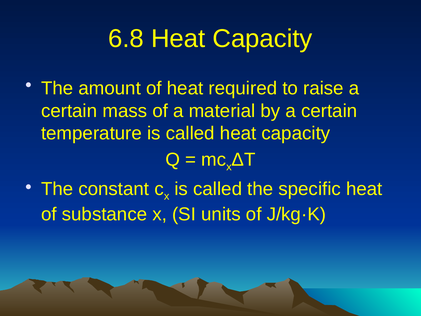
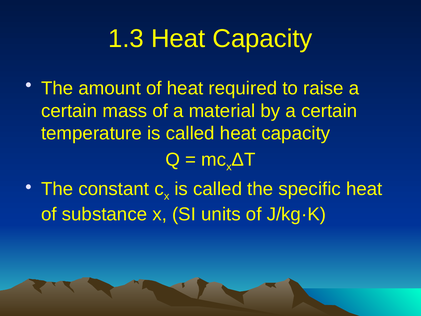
6.8: 6.8 -> 1.3 (126, 39)
